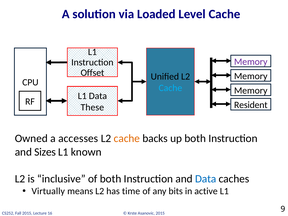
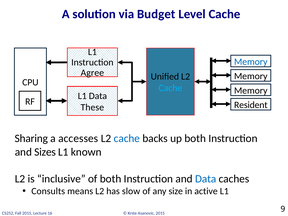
Loaded: Loaded -> Budget (156, 14)
Memory colour: purple -> blue (251, 62)
Offset: Offset -> Agree (92, 73)
Owned: Owned -> Sharing (31, 138)
cache colour: orange -> blue (127, 138)
Virtually: Virtually -> Consults (48, 191)
time: time -> slow (131, 191)
bits: bits -> size (176, 191)
